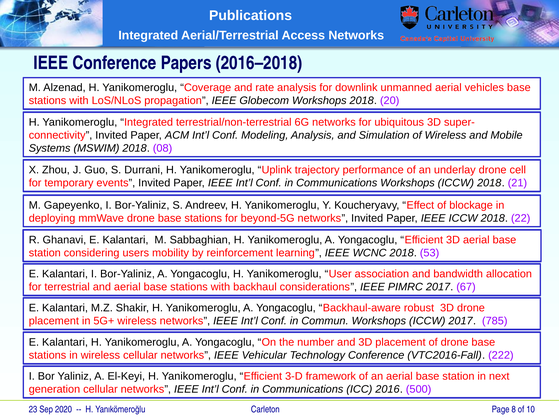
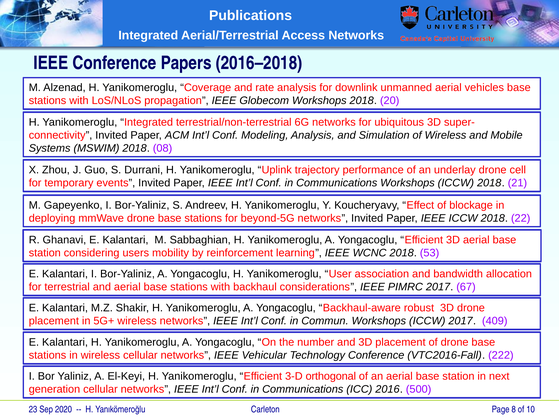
785: 785 -> 409 (495, 321)
framework: framework -> orthogonal (331, 377)
